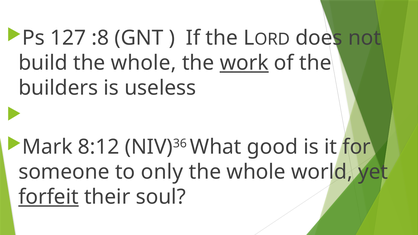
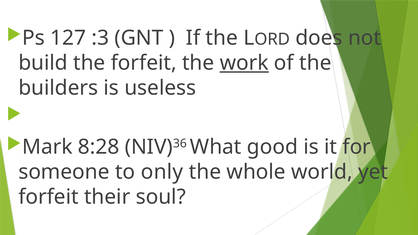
:8: :8 -> :3 (100, 38)
build the whole: whole -> forfeit (144, 63)
8:12: 8:12 -> 8:28 (99, 147)
forfeit underline: present -> none (49, 197)
